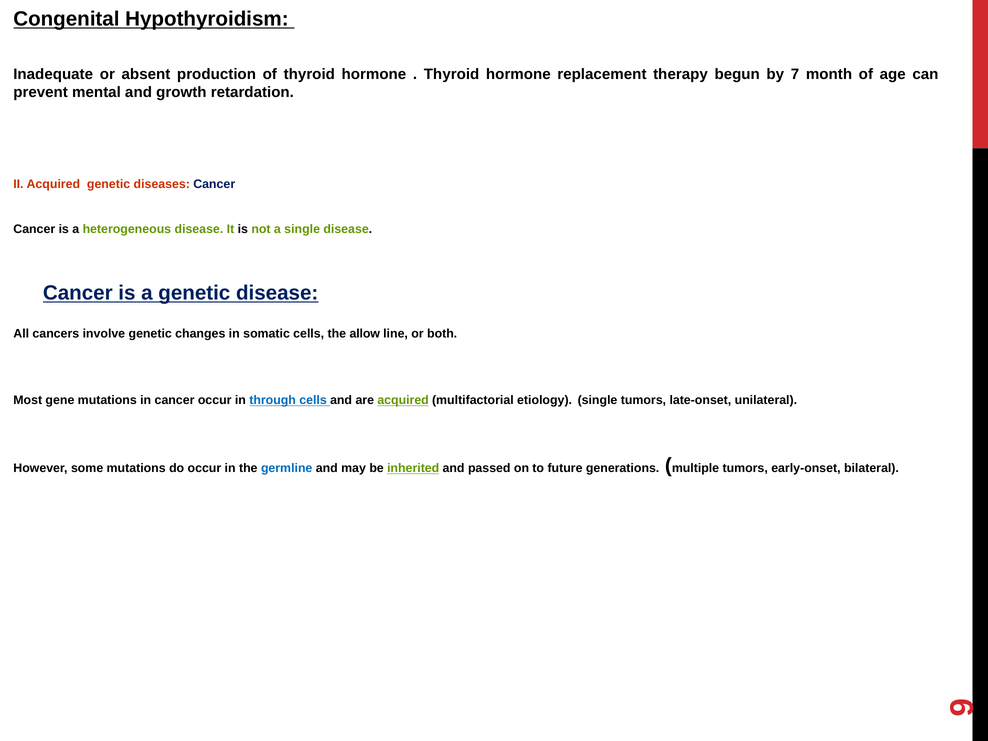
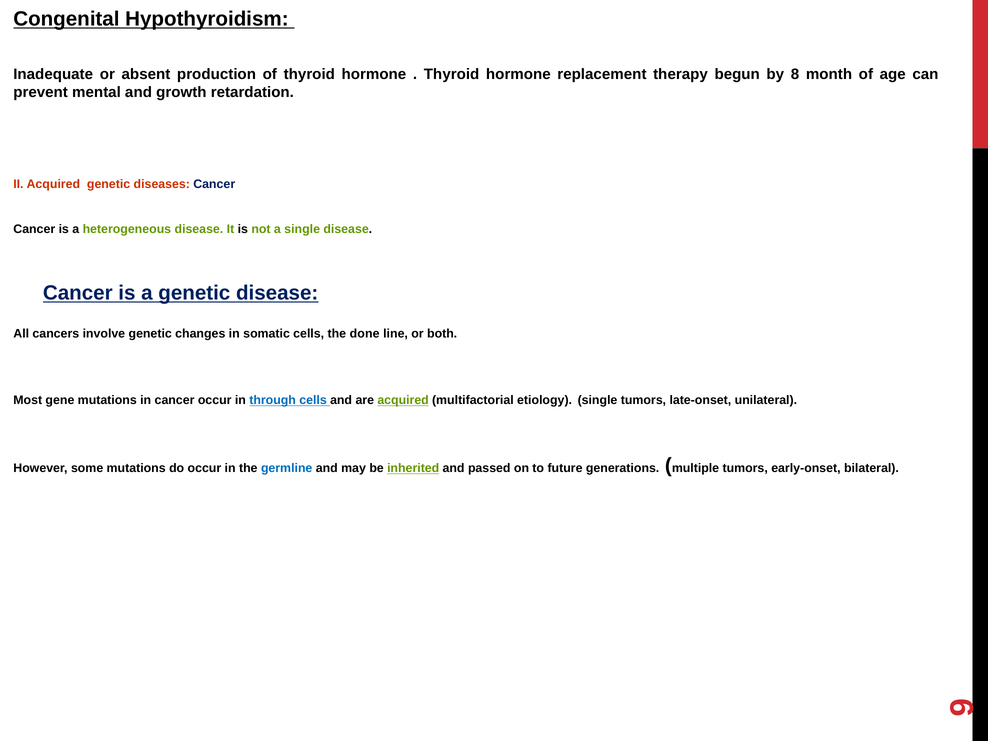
7: 7 -> 8 (795, 74)
allow: allow -> done (365, 334)
